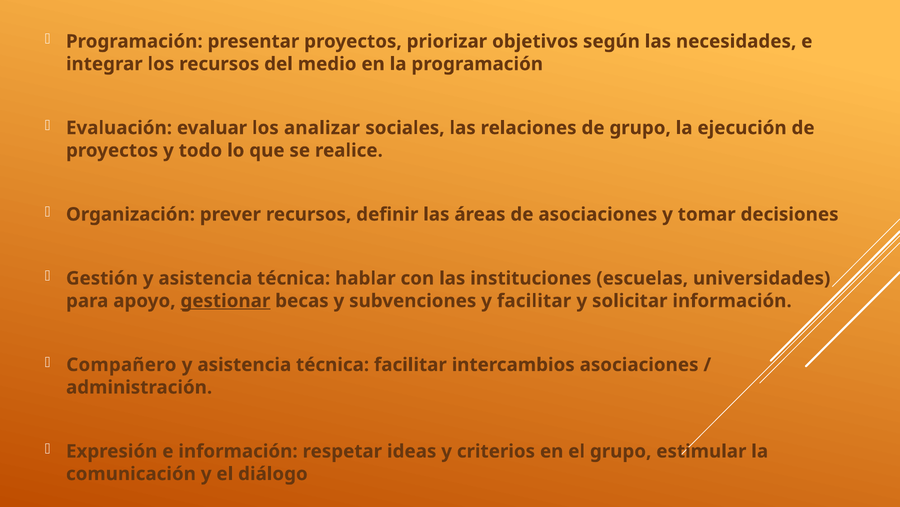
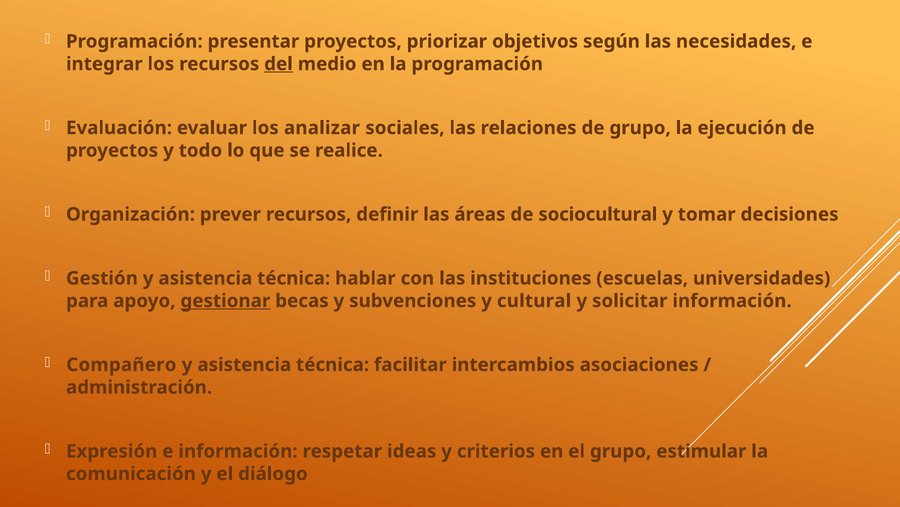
del underline: none -> present (279, 64)
de asociaciones: asociaciones -> sociocultural (598, 214)
y facilitar: facilitar -> cultural (534, 300)
